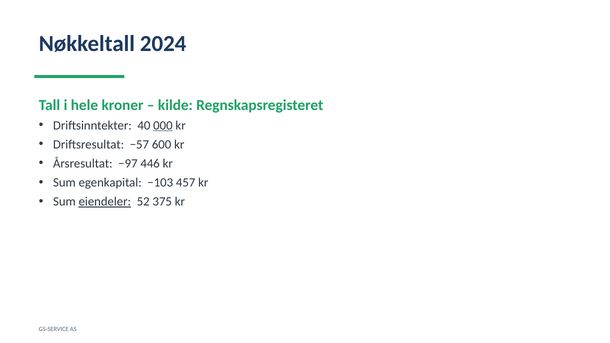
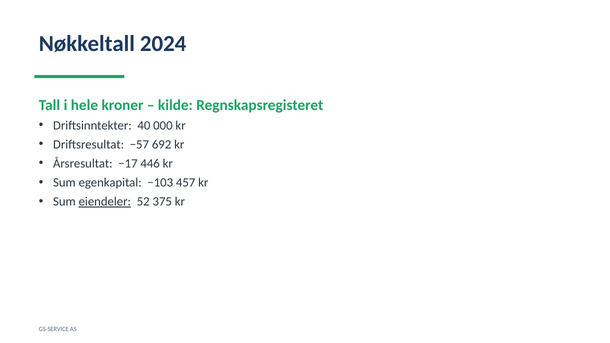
000 underline: present -> none (163, 125)
600: 600 -> 692 (162, 145)
−97: −97 -> −17 (128, 164)
